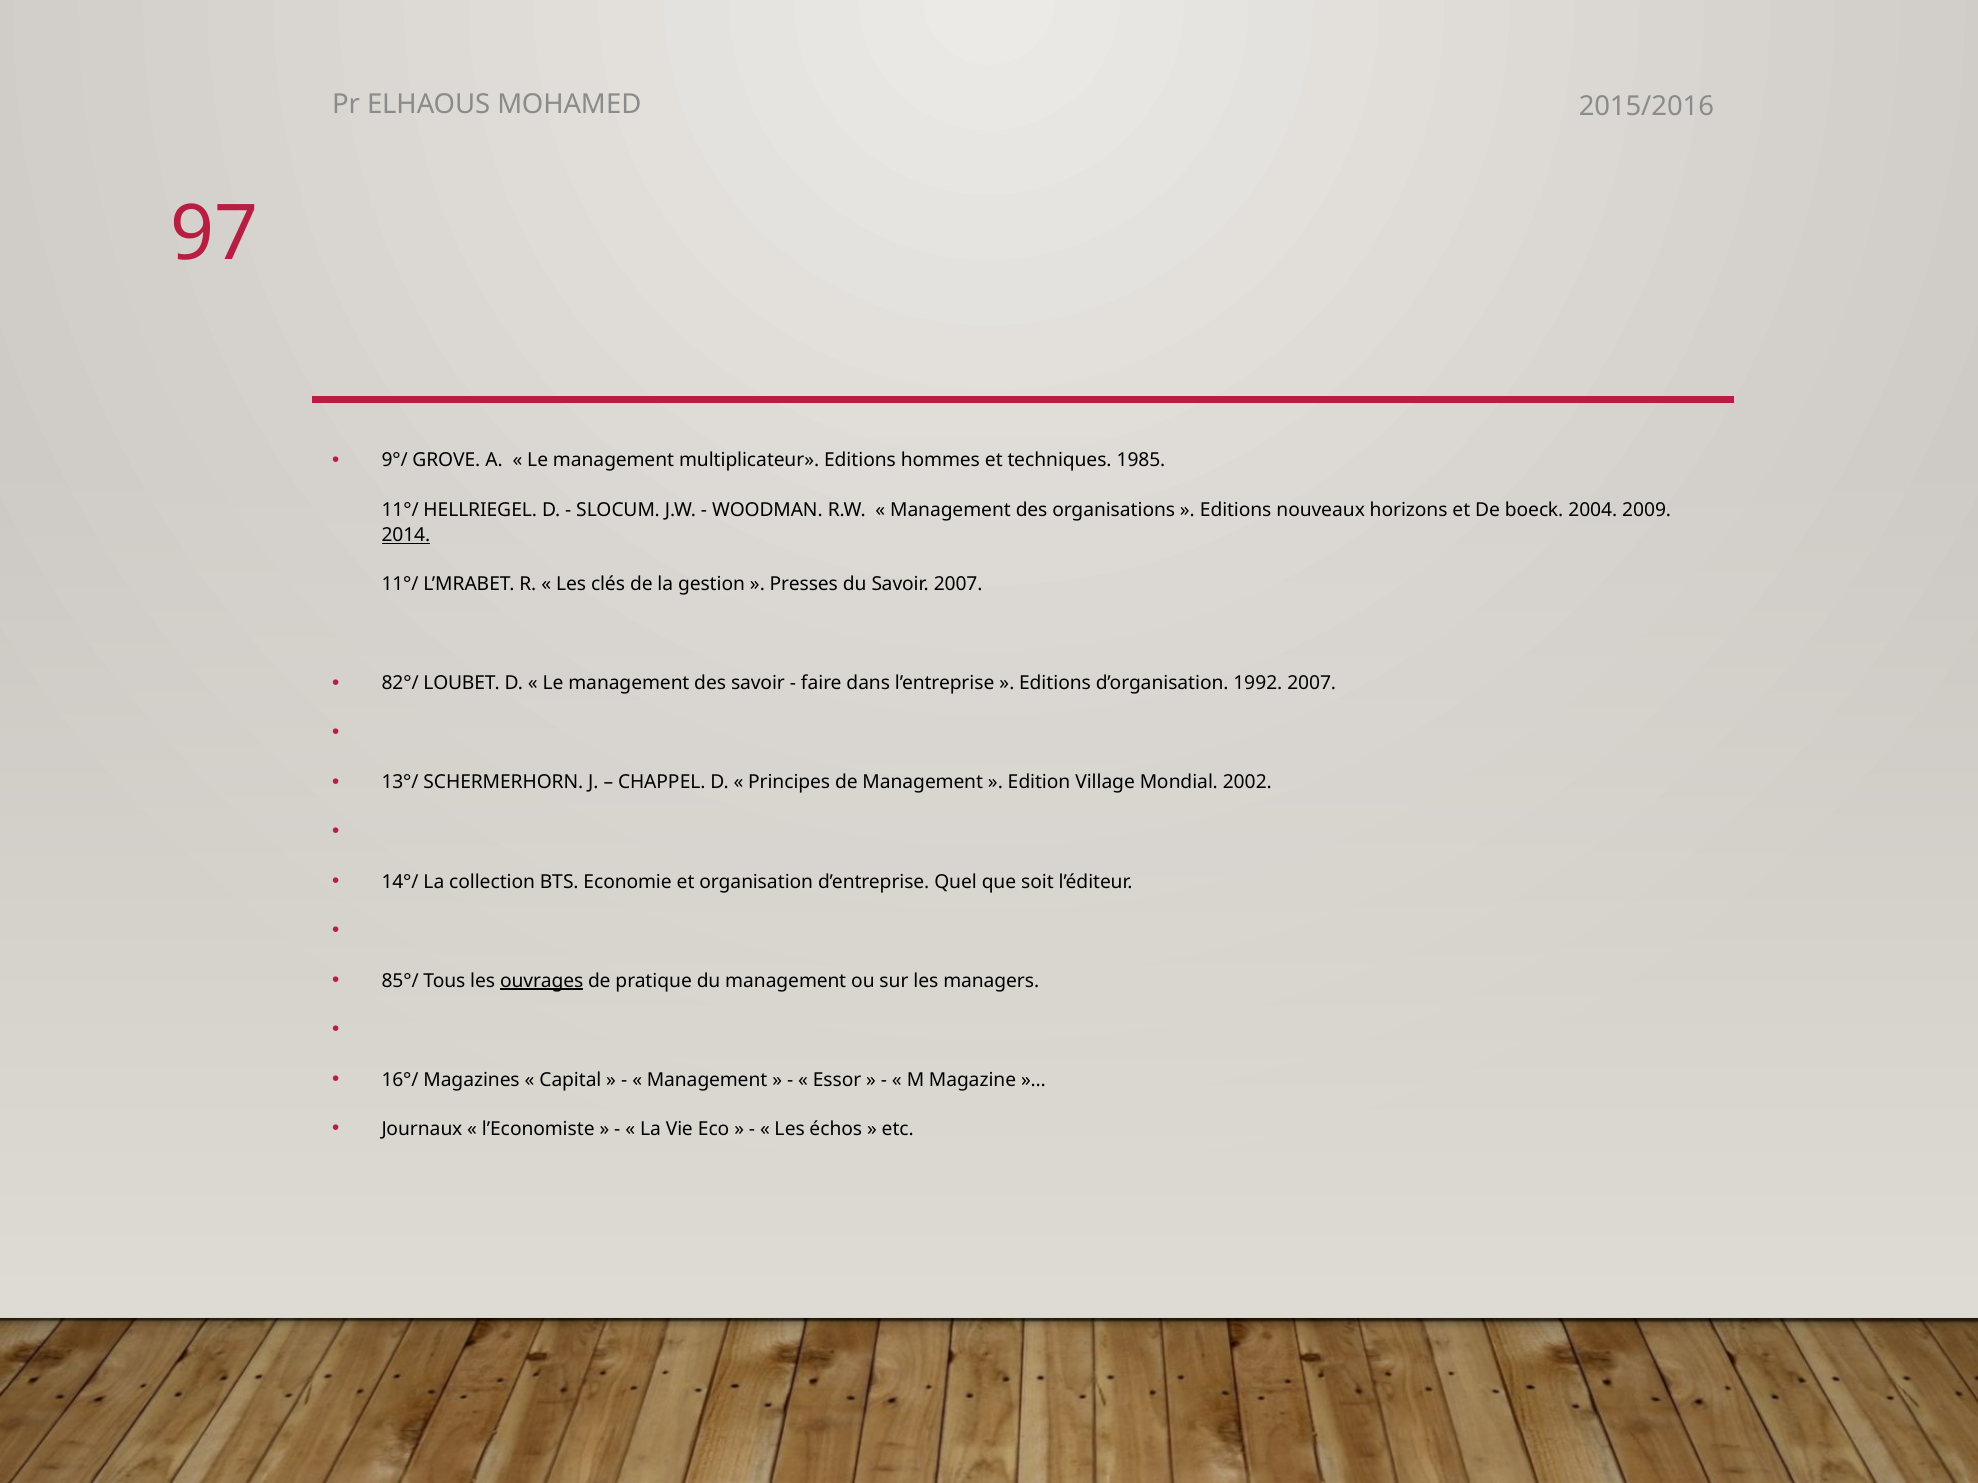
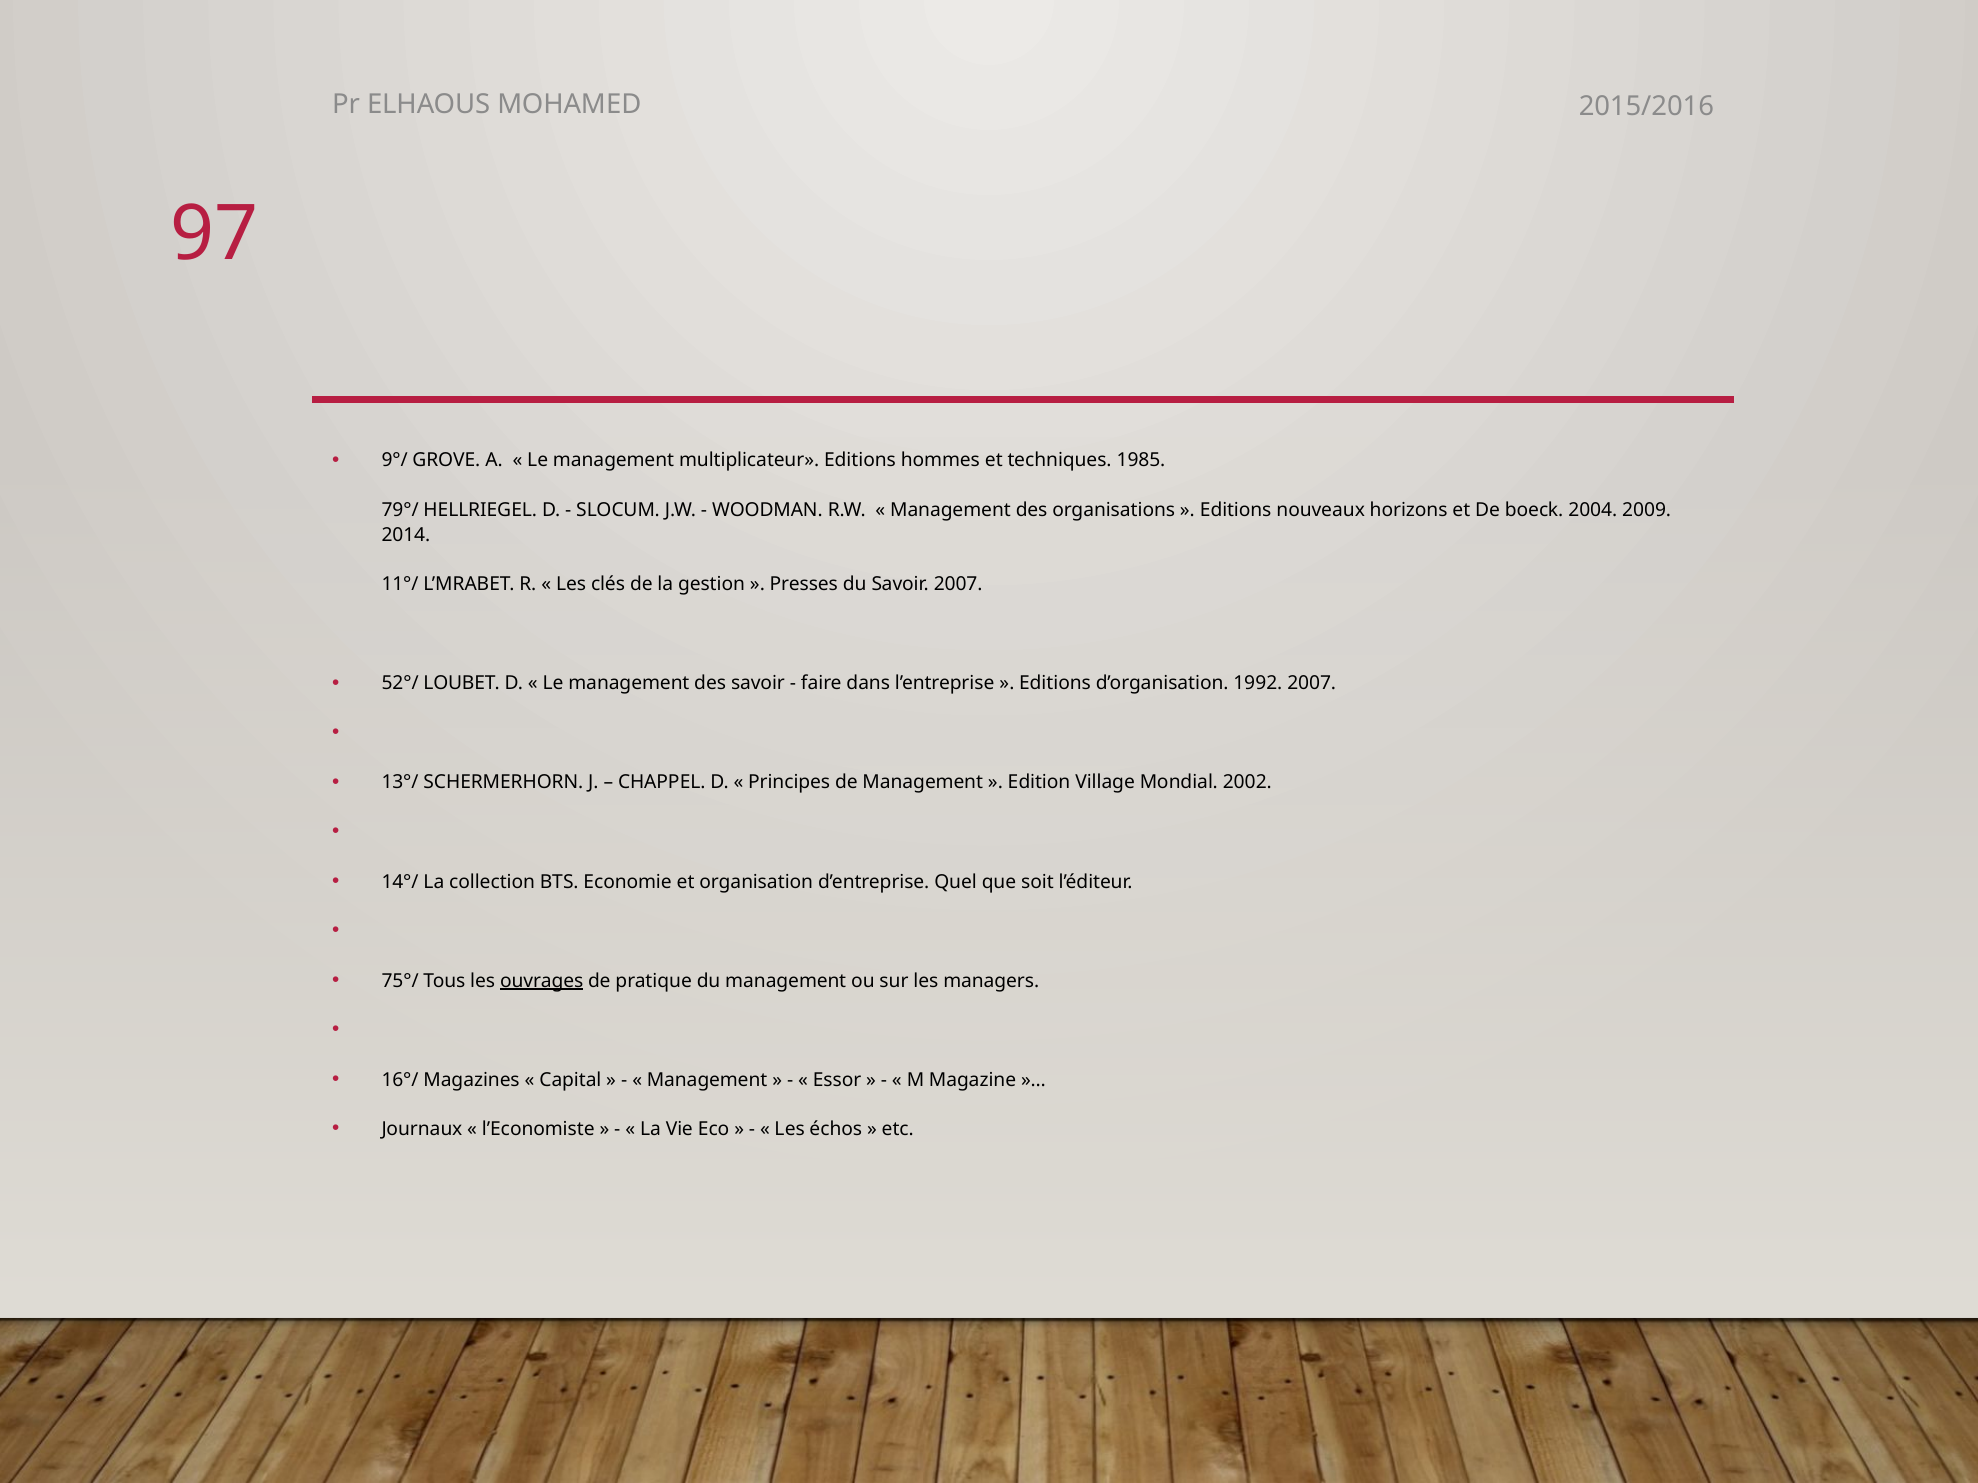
11°/: 11°/ -> 79°/ (400, 510)
2014 underline: present -> none (406, 535)
82°/: 82°/ -> 52°/ (400, 684)
85°/: 85°/ -> 75°/ (400, 981)
